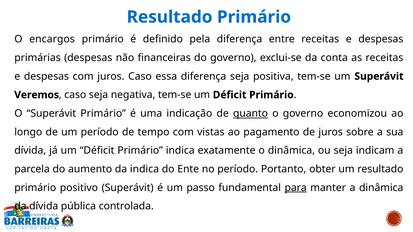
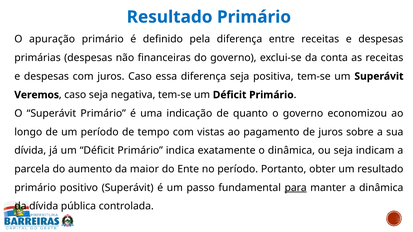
encargos: encargos -> apuração (52, 39)
quanto underline: present -> none (251, 114)
da indica: indica -> maior (144, 169)
